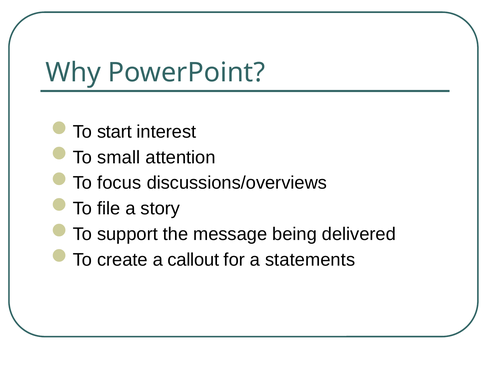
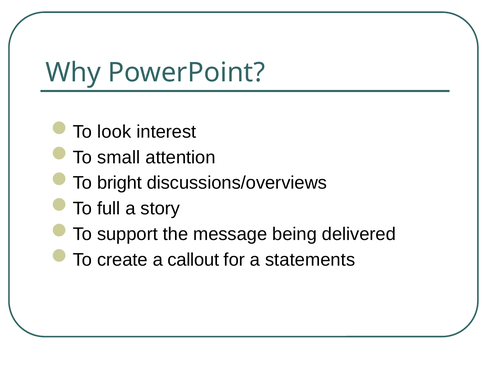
start: start -> look (114, 132)
focus: focus -> bright (119, 183)
file: file -> full (109, 208)
